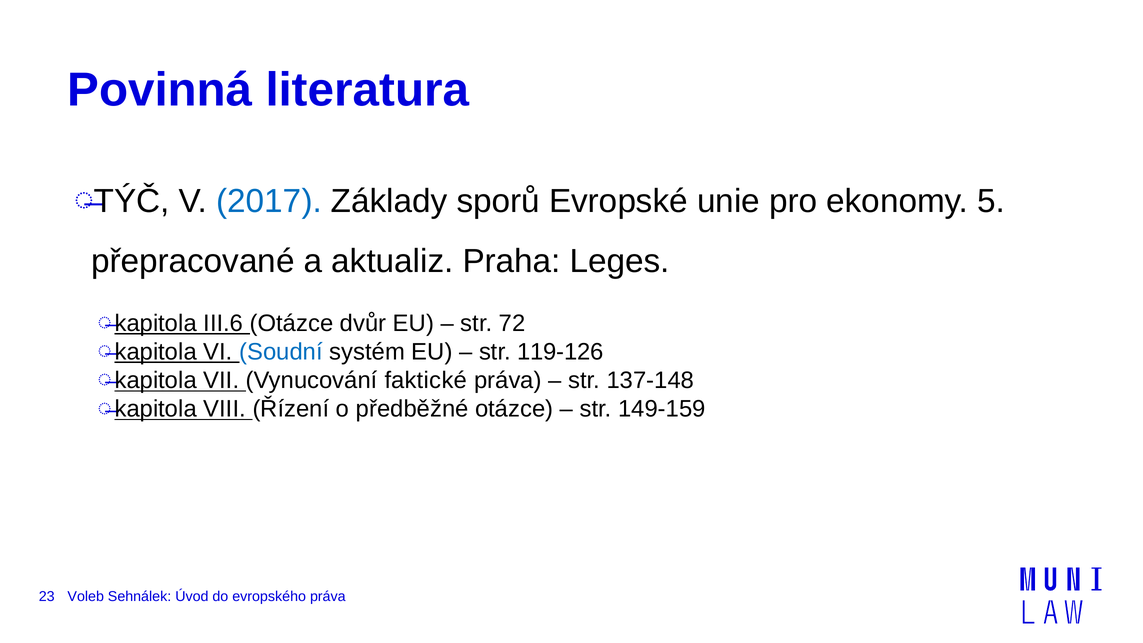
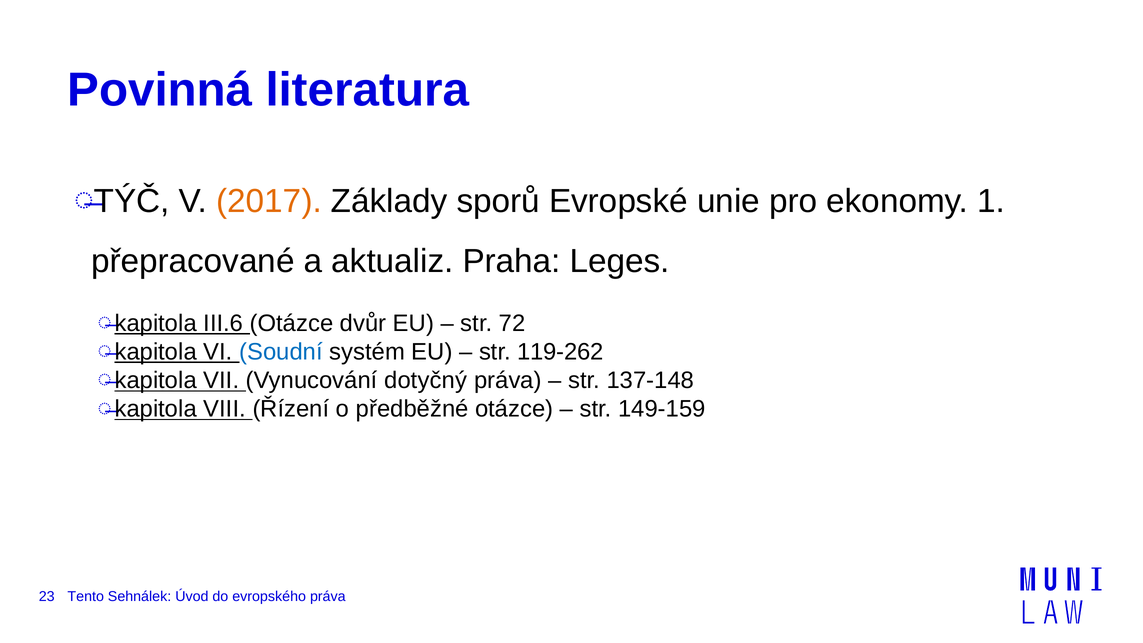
2017 colour: blue -> orange (269, 201)
5: 5 -> 1 (991, 201)
119-126: 119-126 -> 119-262 (560, 352)
faktické: faktické -> dotyčný (426, 380)
Voleb: Voleb -> Tento (86, 597)
